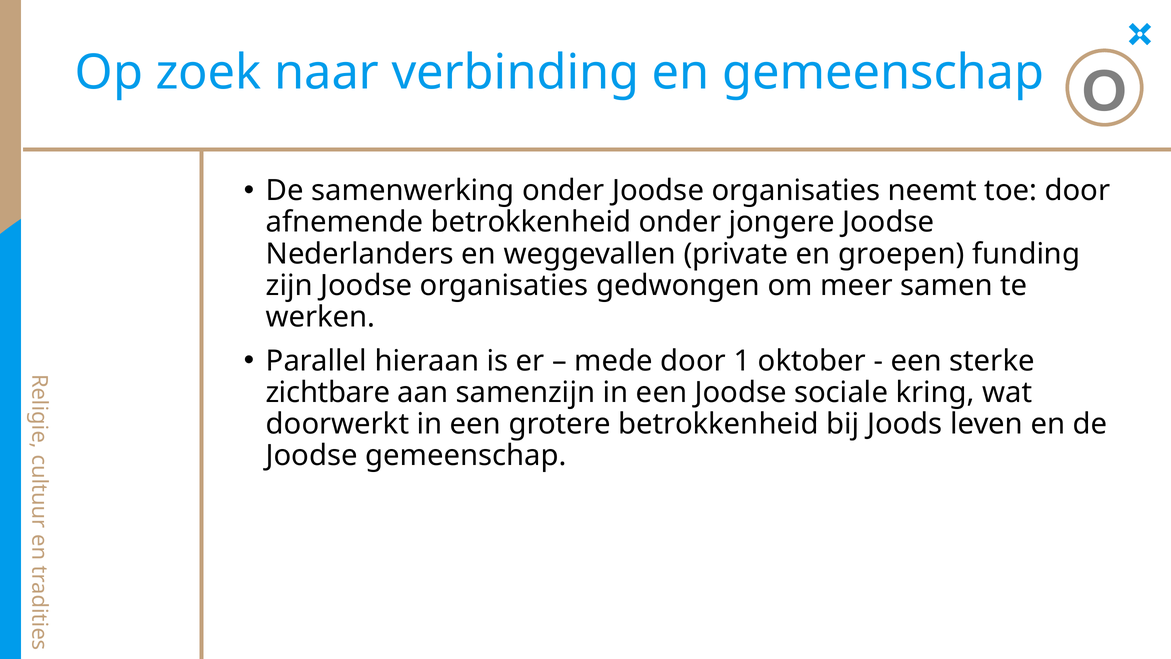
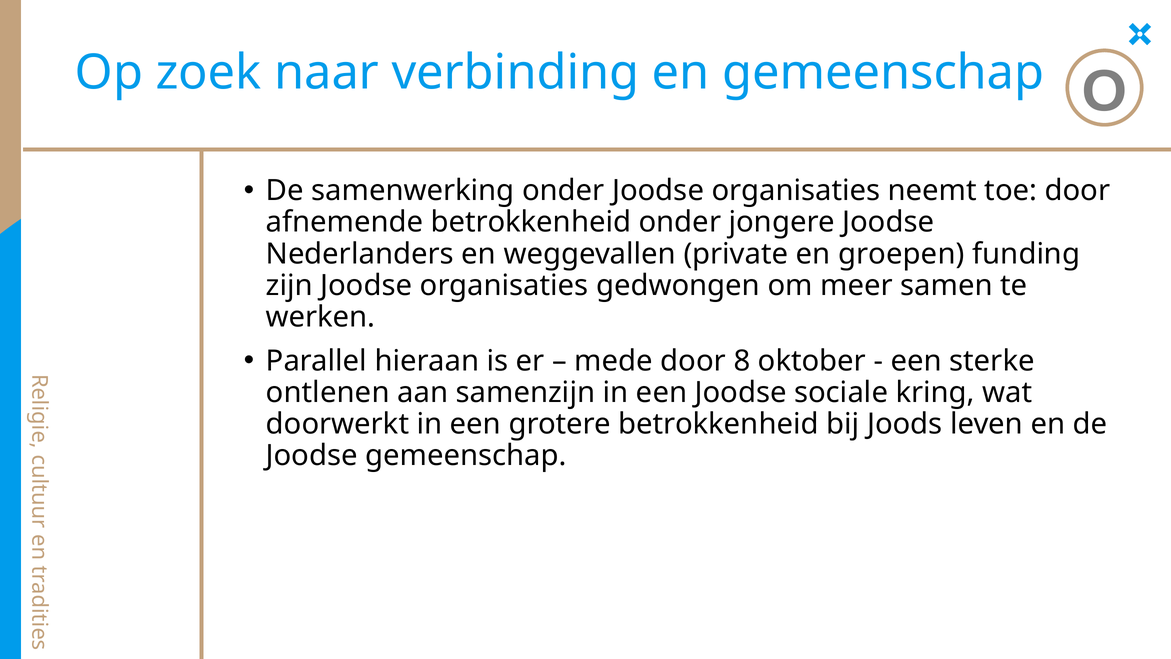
1: 1 -> 8 (742, 361)
zichtbare: zichtbare -> ontlenen (328, 392)
